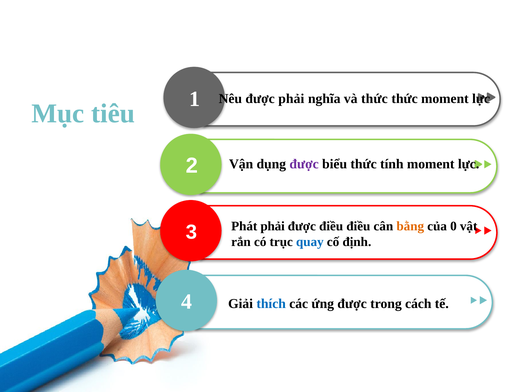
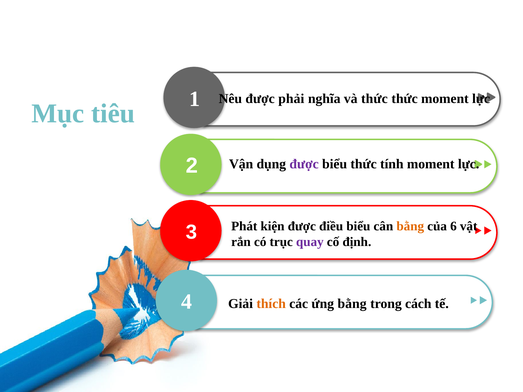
Phát phải: phải -> kiện (273, 226)
điều điều: điều -> biểu (358, 226)
0: 0 -> 6 (453, 226)
quay colour: blue -> purple (310, 242)
thích colour: blue -> orange (271, 304)
ứng được: được -> bằng (352, 304)
